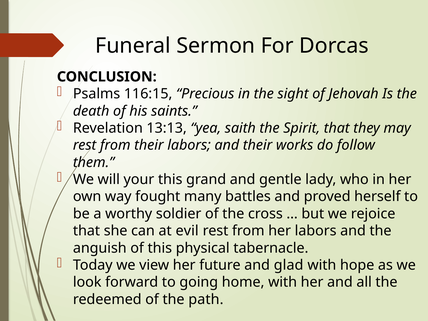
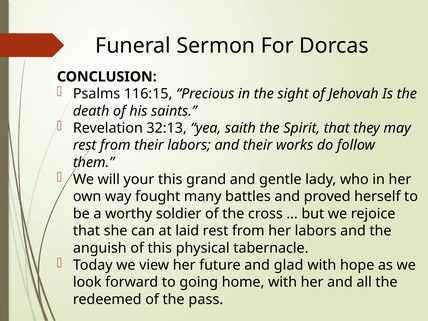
13:13: 13:13 -> 32:13 (167, 128)
evil: evil -> laid (187, 231)
path: path -> pass (206, 299)
